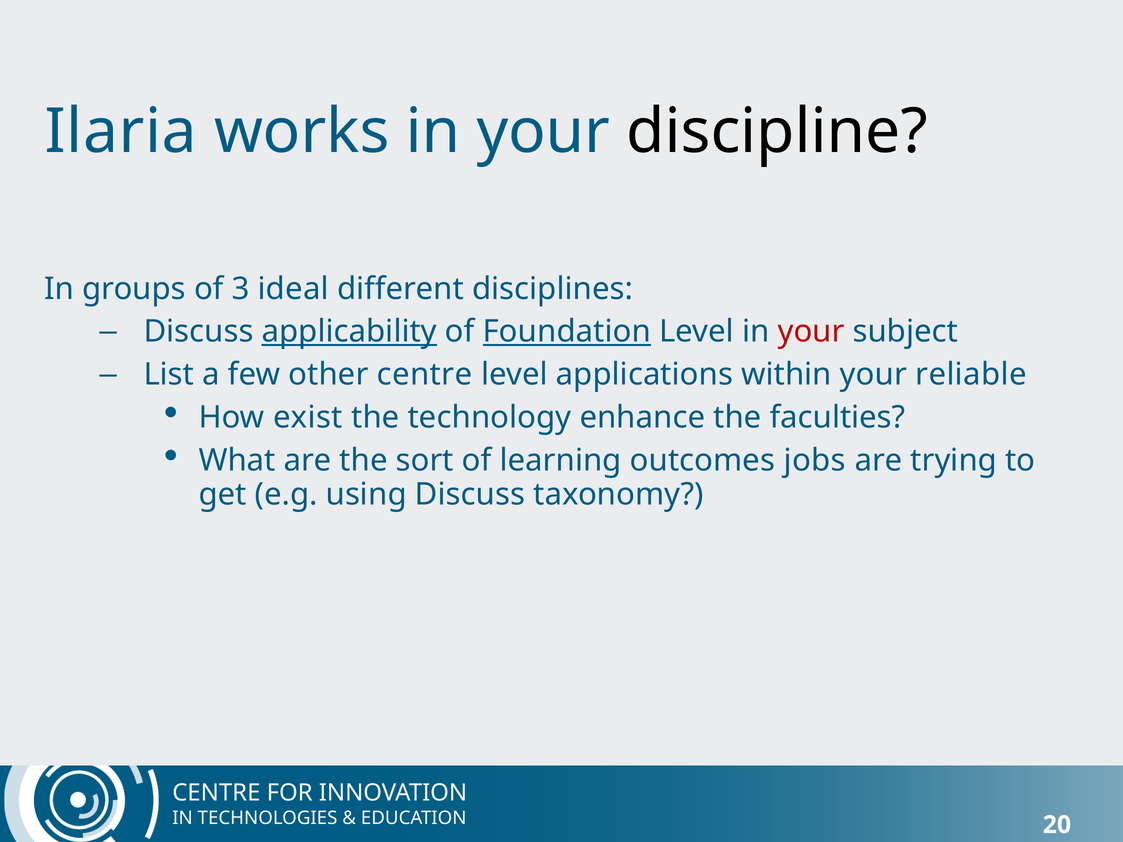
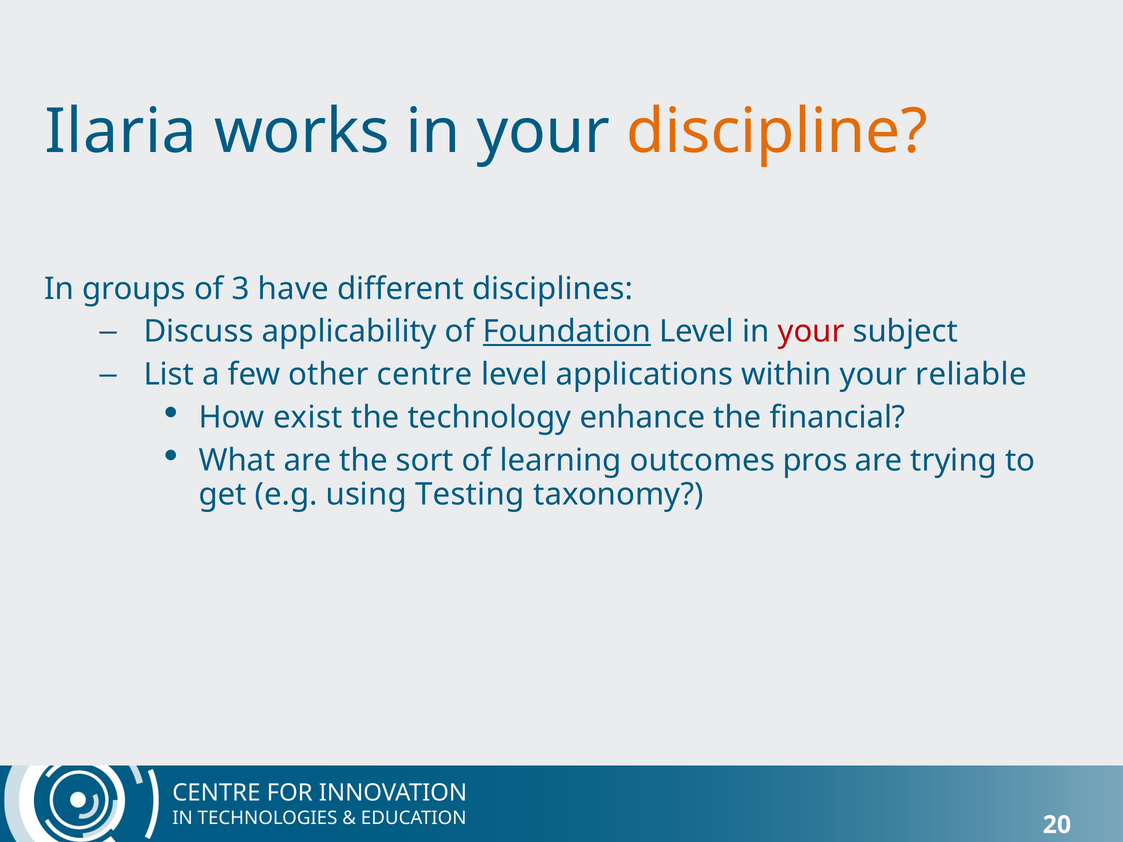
discipline colour: black -> orange (777, 132)
ideal: ideal -> have (293, 289)
applicability underline: present -> none (349, 332)
faculties: faculties -> financial (838, 418)
jobs: jobs -> pros (815, 461)
using Discuss: Discuss -> Testing (470, 494)
